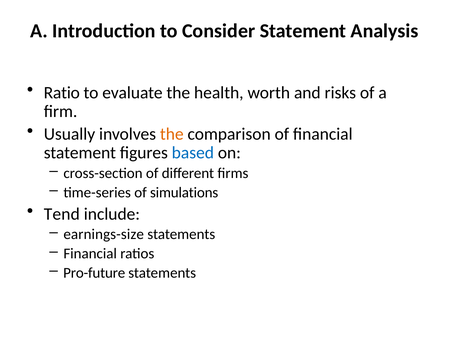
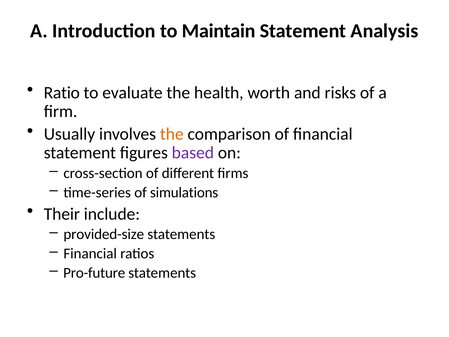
Consider: Consider -> Maintain (219, 31)
based colour: blue -> purple (193, 153)
Tend: Tend -> Their (62, 214)
earnings-size: earnings-size -> provided-size (104, 234)
